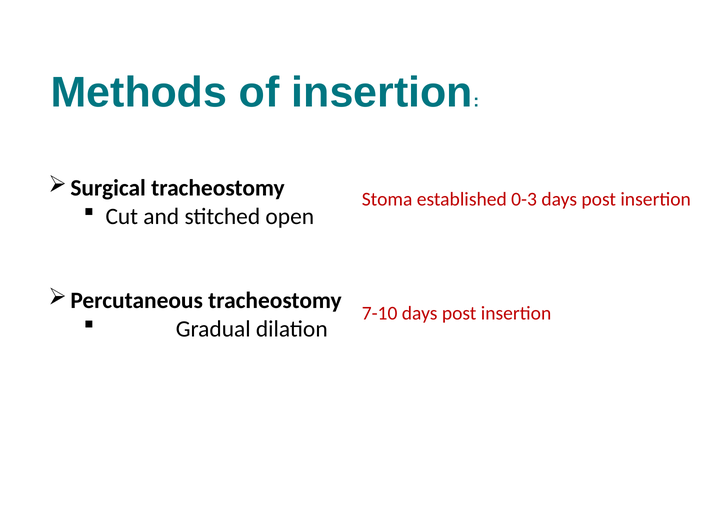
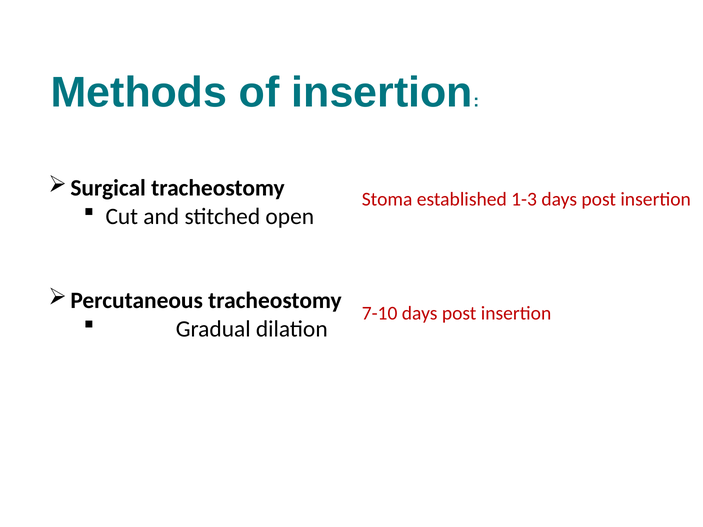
0-3: 0-3 -> 1-3 (524, 200)
